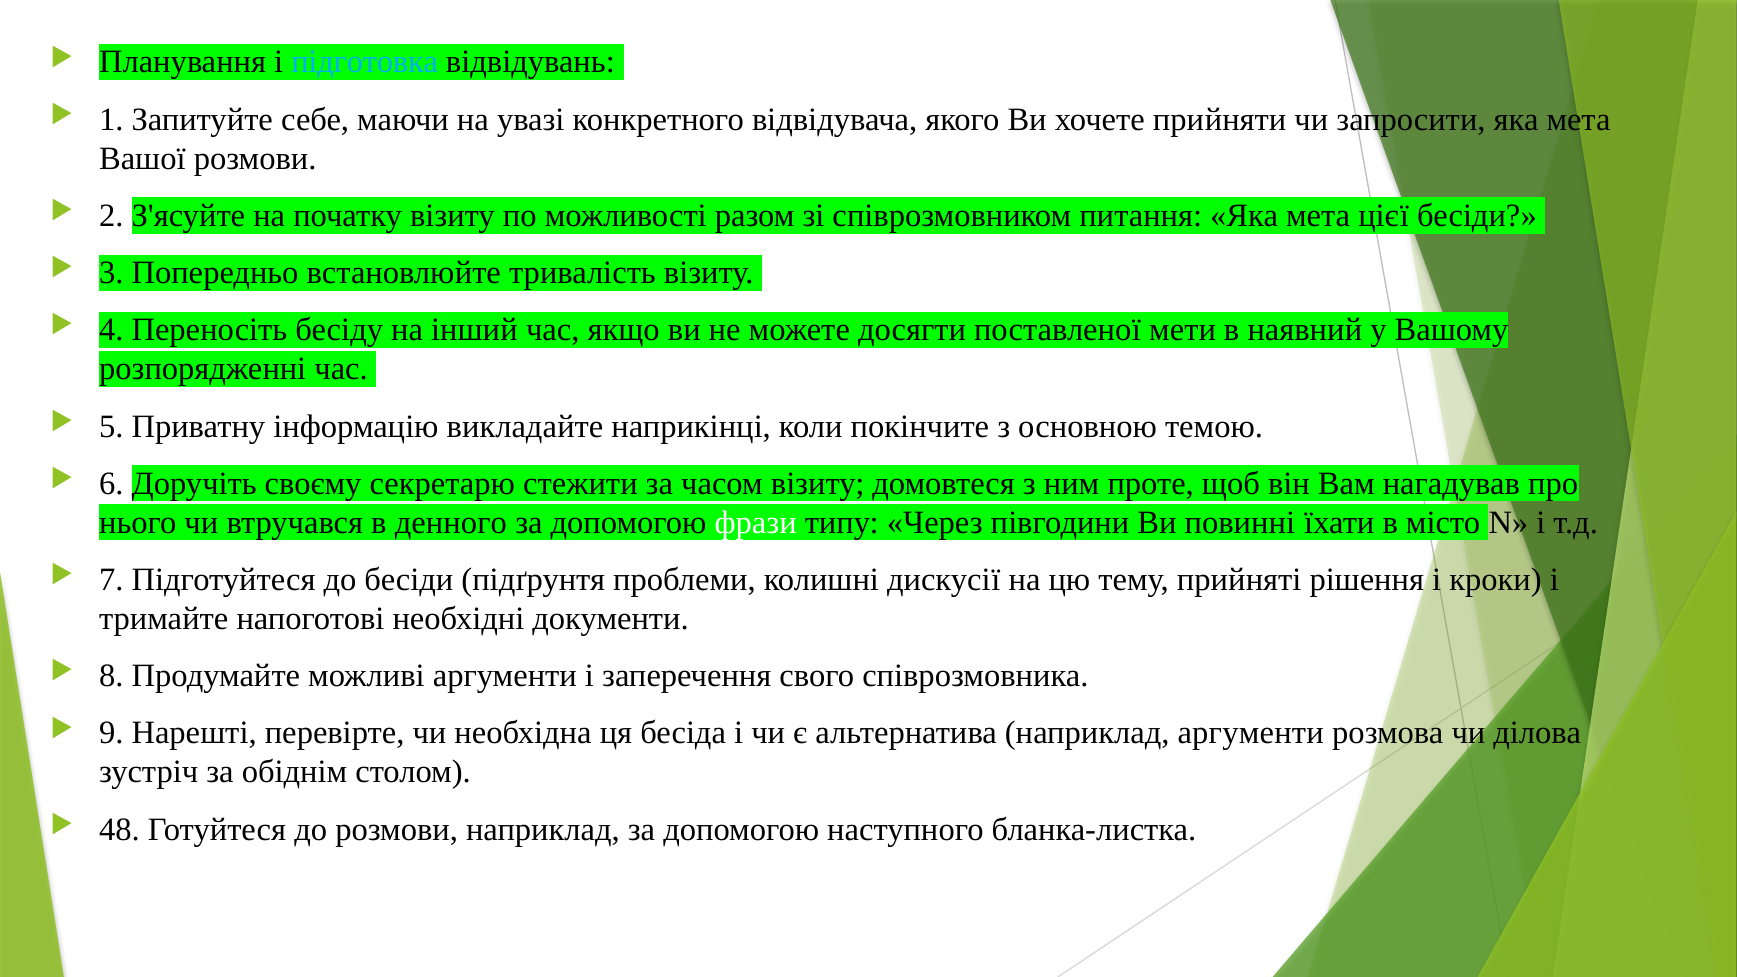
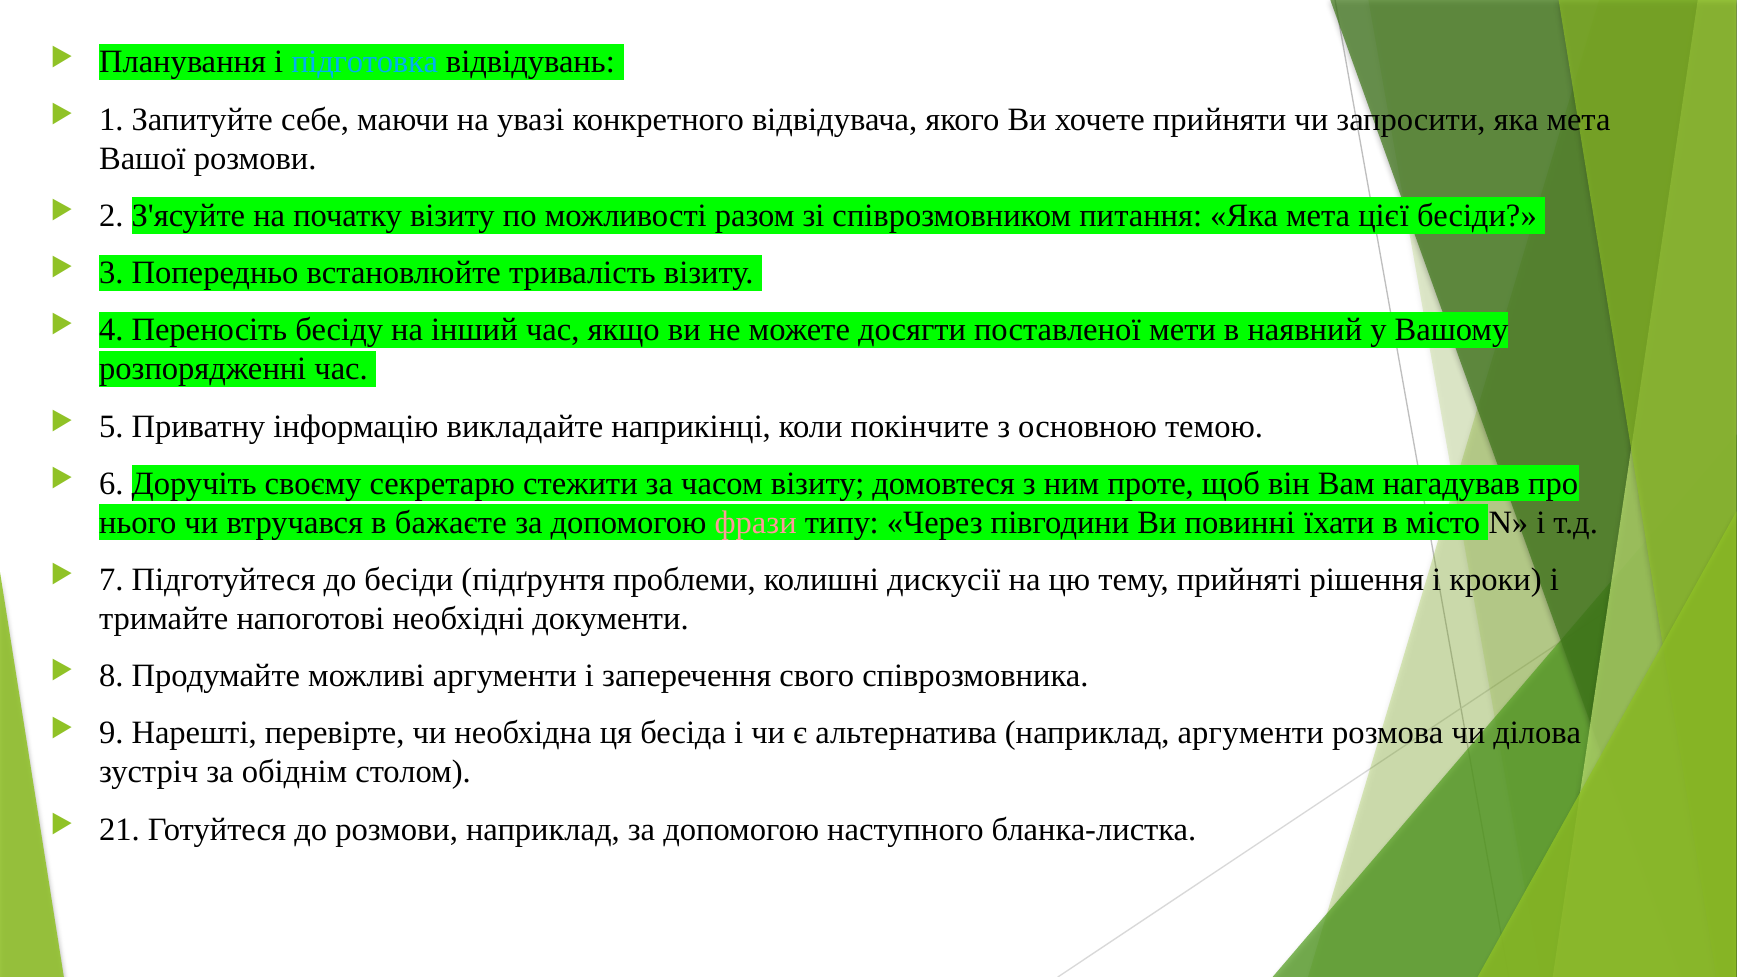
денного: денного -> бажаєте (451, 523)
фрази colour: white -> pink (756, 523)
48: 48 -> 21 (119, 829)
